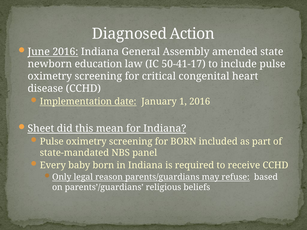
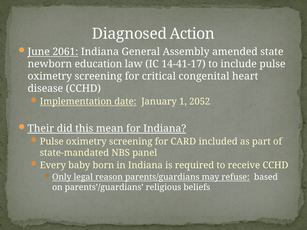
June 2016: 2016 -> 2061 (65, 52)
50-41-17: 50-41-17 -> 14-41-17 (184, 64)
1 2016: 2016 -> 2052 (200, 102)
Sheet: Sheet -> Their (41, 129)
for BORN: BORN -> CARD (183, 142)
